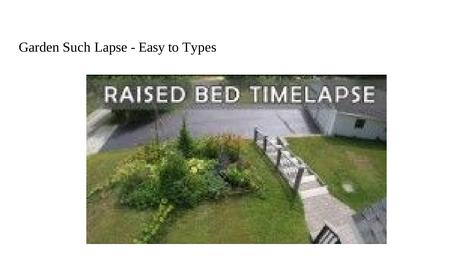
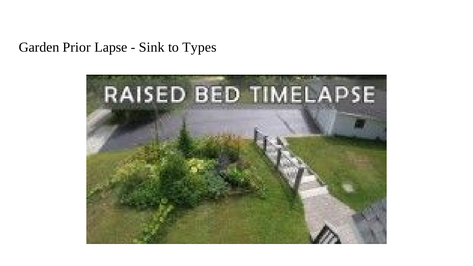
Such: Such -> Prior (77, 47)
Easy: Easy -> Sink (152, 47)
